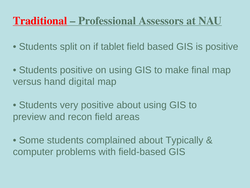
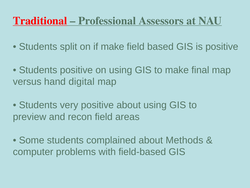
if tablet: tablet -> make (112, 47)
Typically: Typically -> Methods (184, 140)
